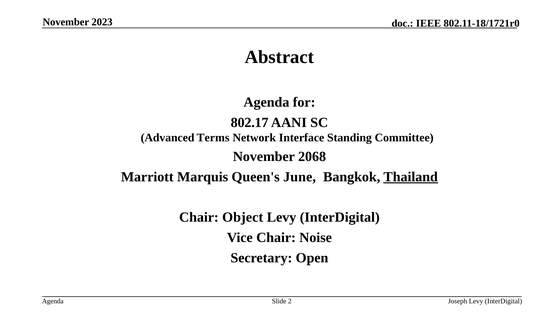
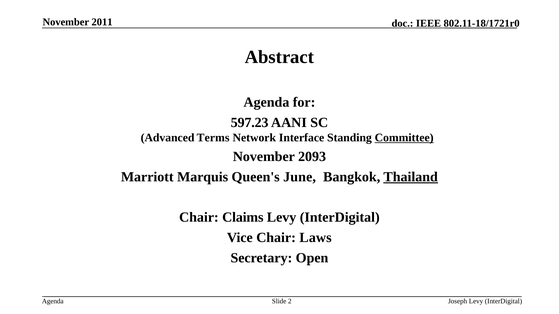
2023: 2023 -> 2011 (102, 22)
802.17: 802.17 -> 597.23 (250, 123)
Committee underline: none -> present (404, 138)
2068: 2068 -> 2093 (312, 157)
Object: Object -> Claims (243, 218)
Noise: Noise -> Laws (316, 238)
